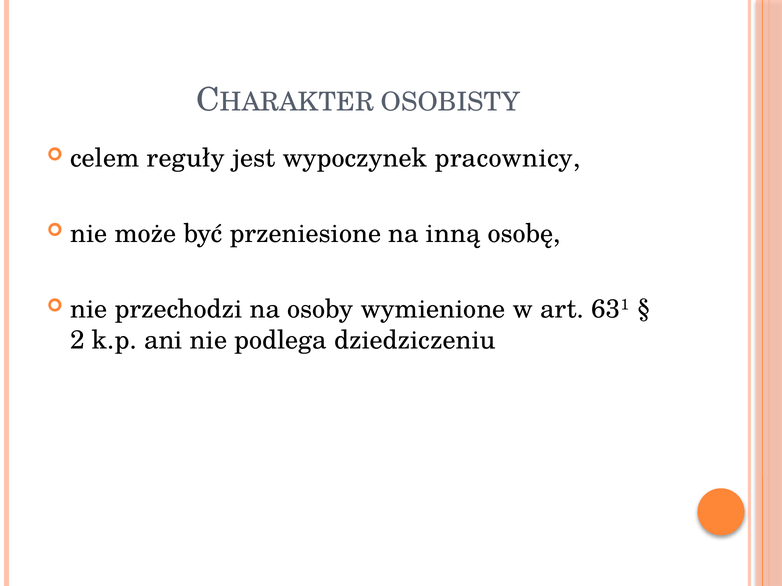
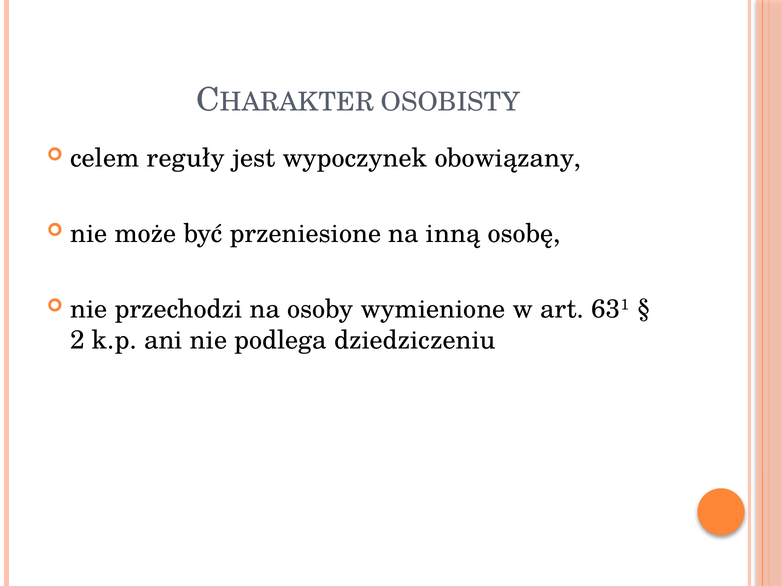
pracownicy: pracownicy -> obowiązany (508, 158)
